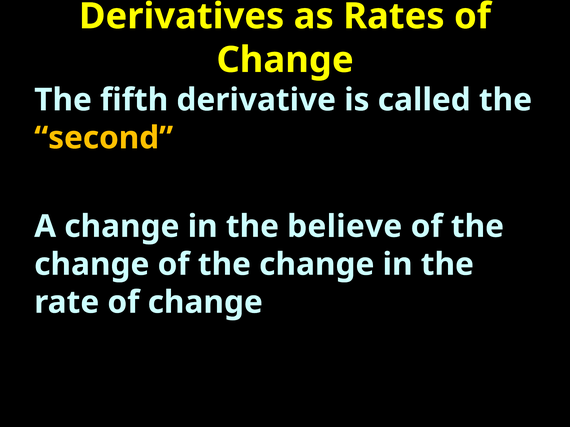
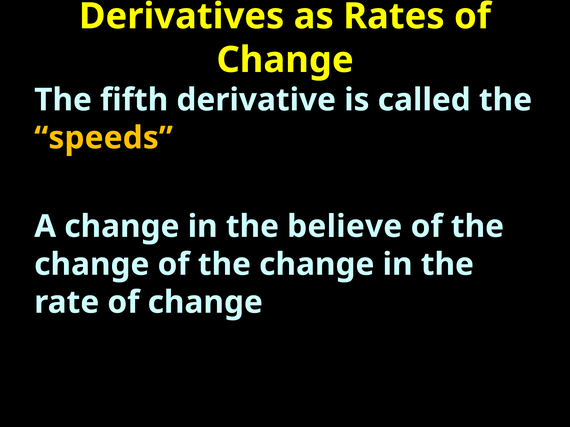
second: second -> speeds (104, 138)
